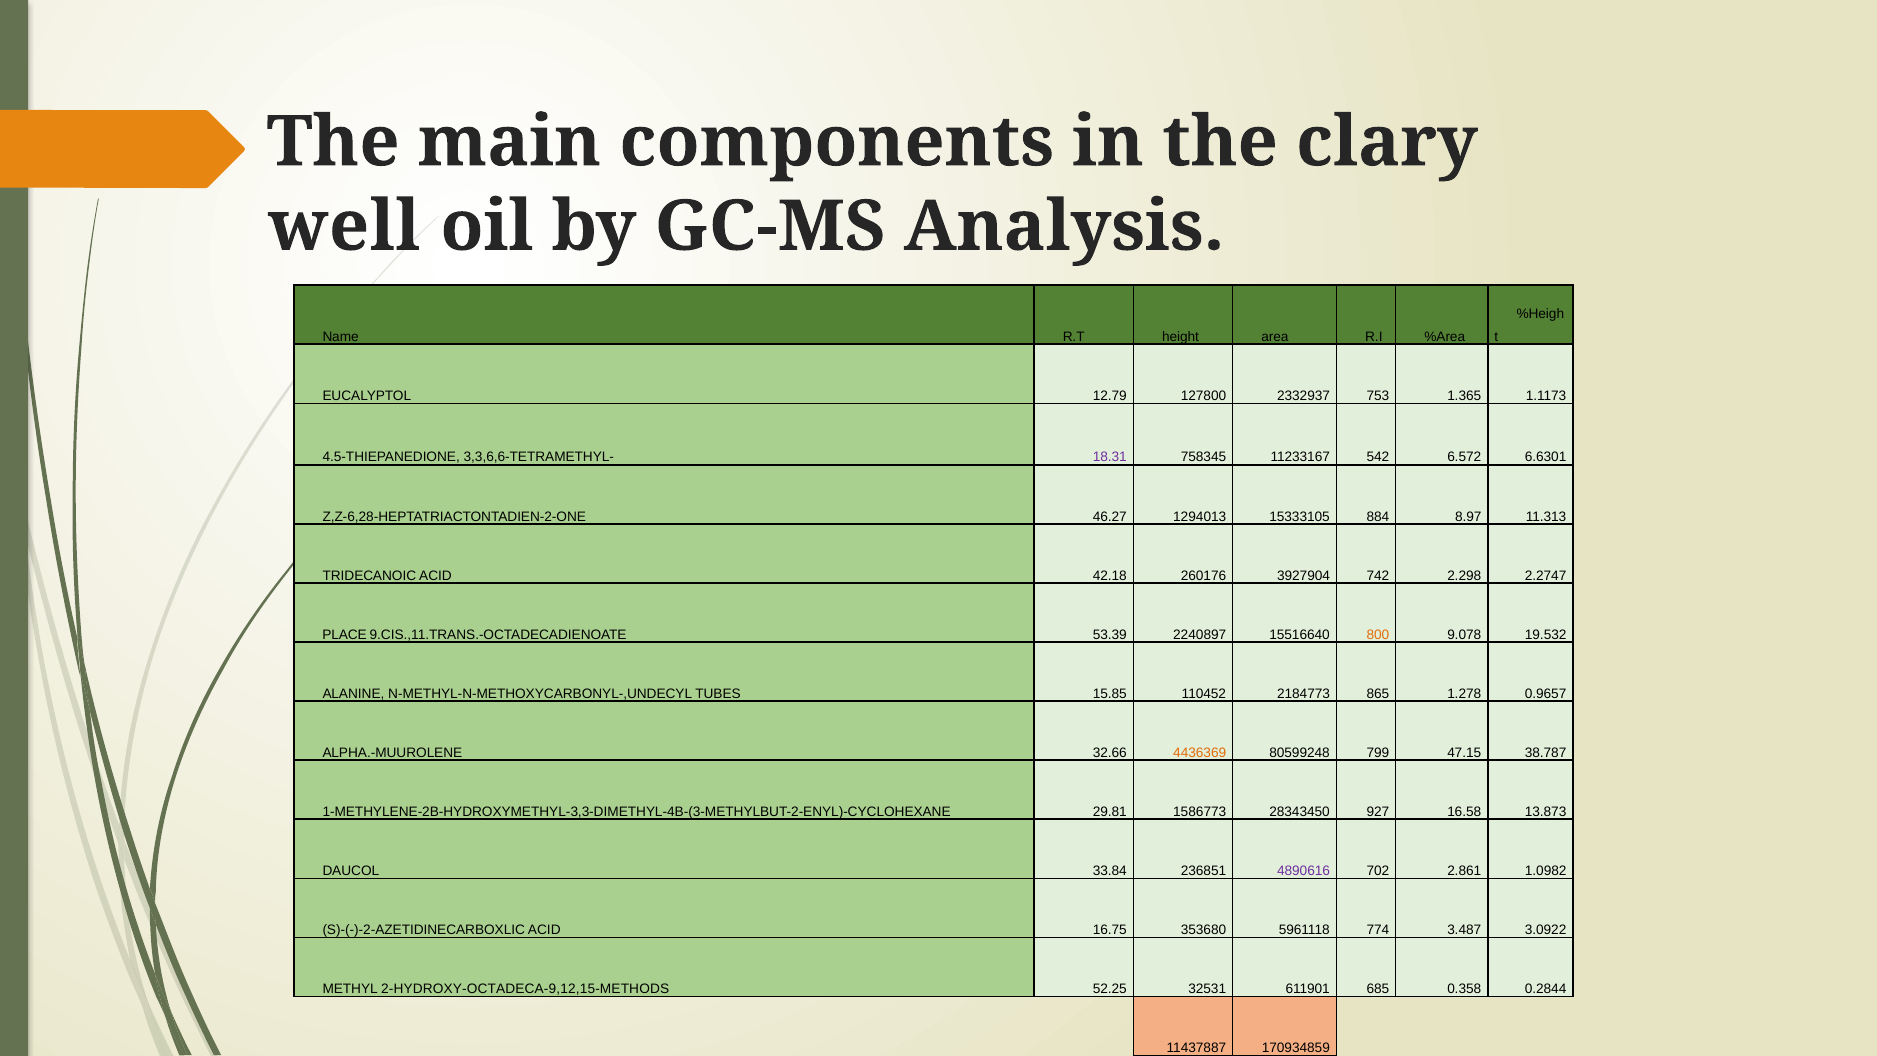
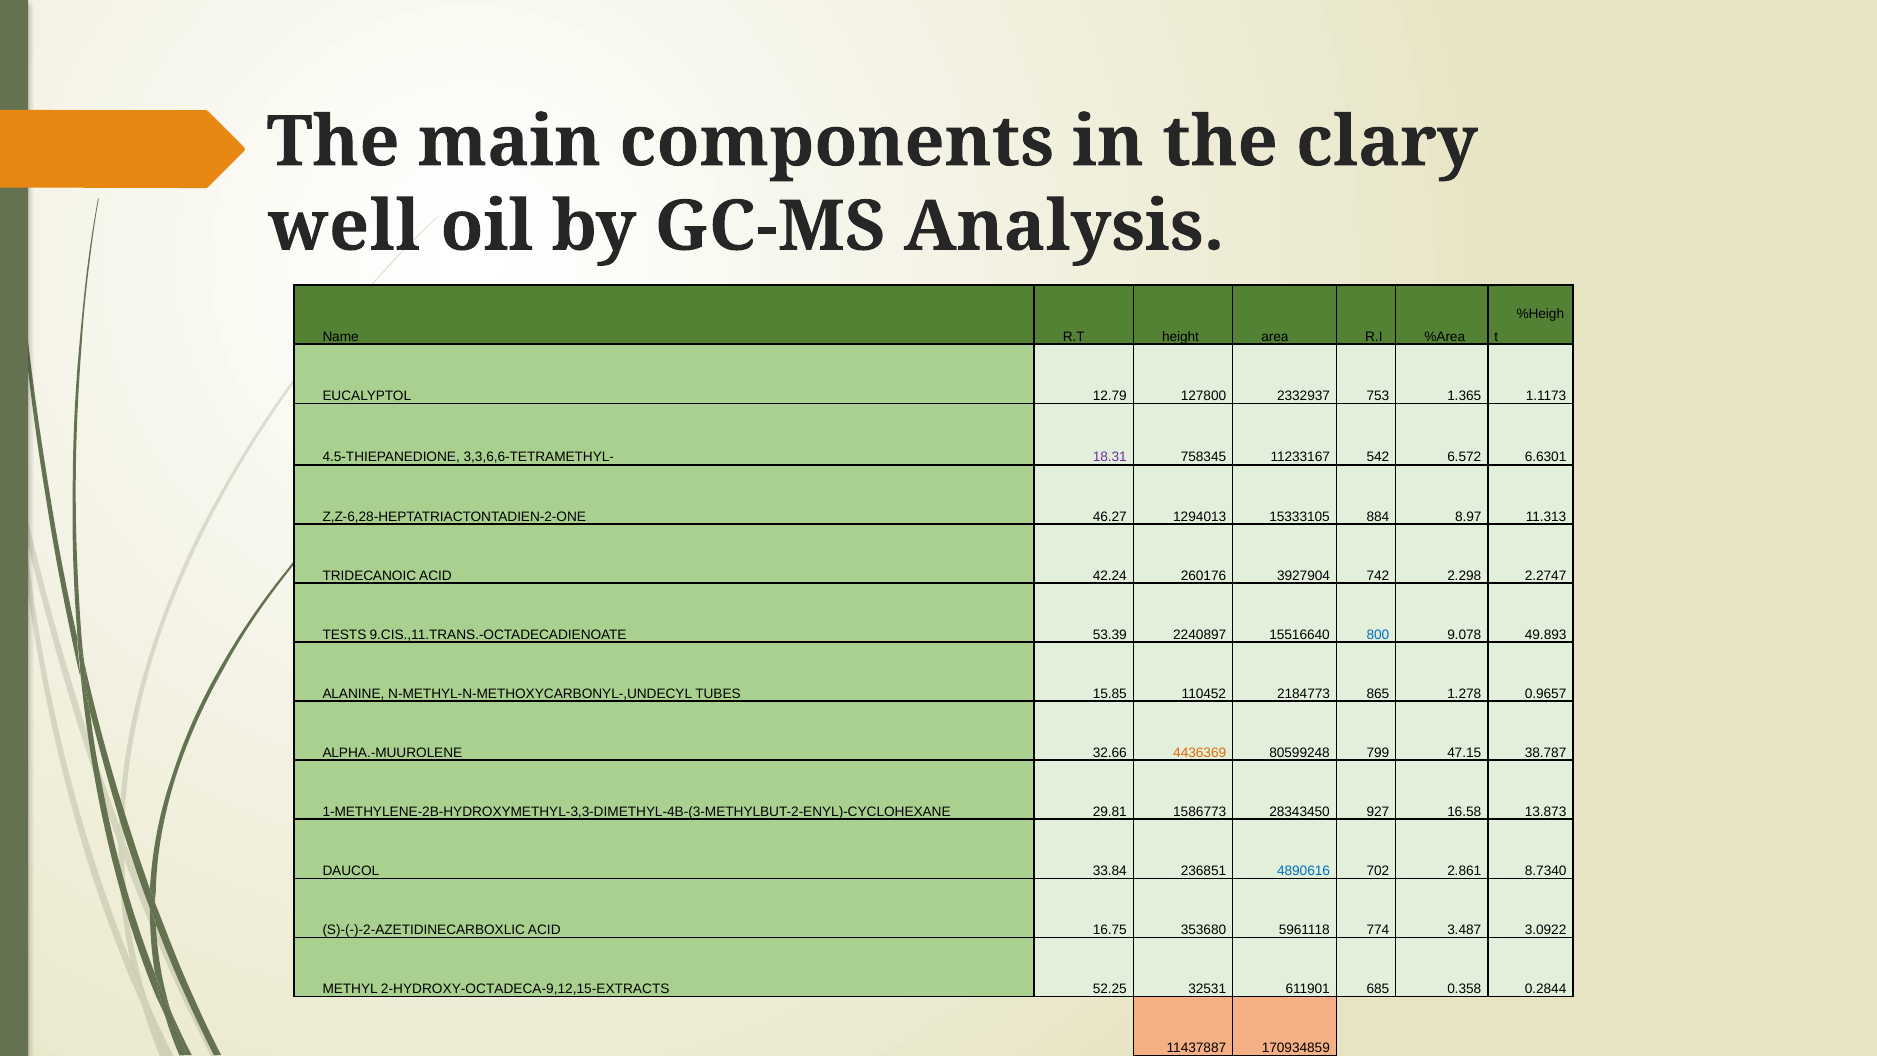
42.18: 42.18 -> 42.24 (1110, 575)
PLACE: PLACE -> TESTS (344, 635)
800 colour: orange -> blue (1378, 635)
19.532: 19.532 -> 49.893 (1546, 635)
4890616 colour: purple -> blue (1304, 871)
1.0982: 1.0982 -> 8.7340 (1546, 871)
2-HYDROXY-OCTADECA-9,12,15-METHODS: 2-HYDROXY-OCTADECA-9,12,15-METHODS -> 2-HYDROXY-OCTADECA-9,12,15-EXTRACTS (525, 989)
